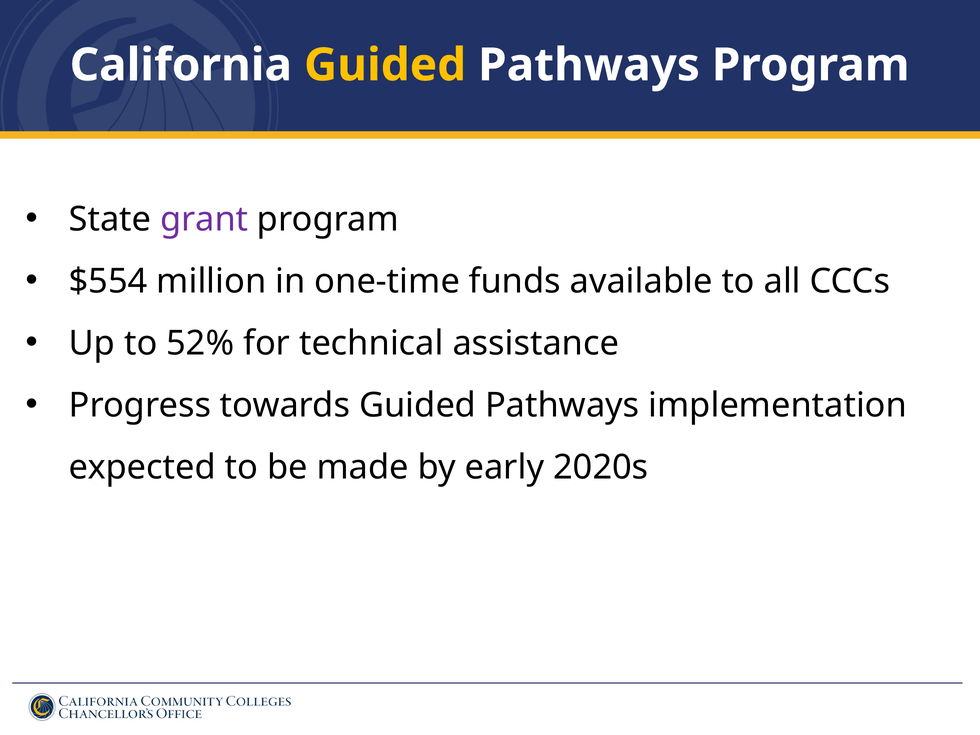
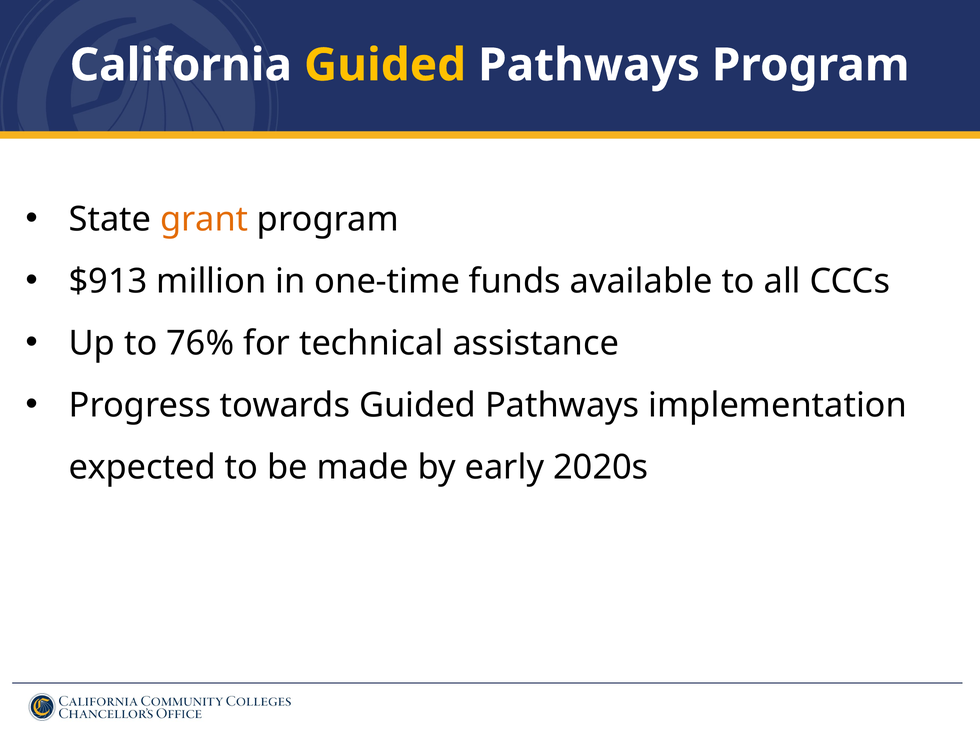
grant colour: purple -> orange (204, 219)
$554: $554 -> $913 (108, 281)
52%: 52% -> 76% (200, 343)
